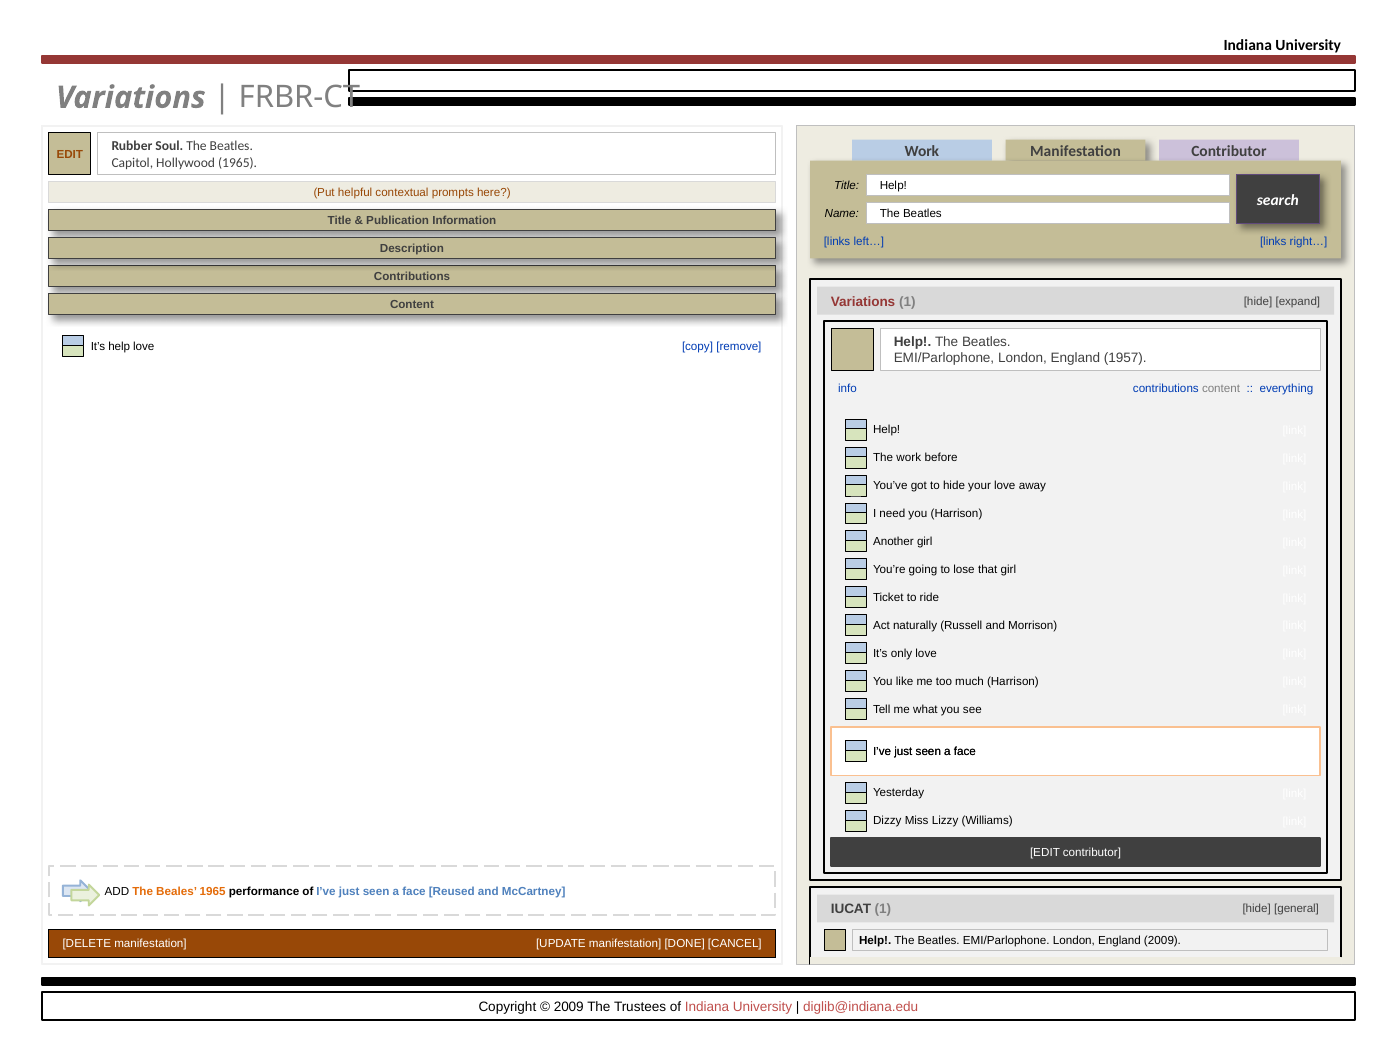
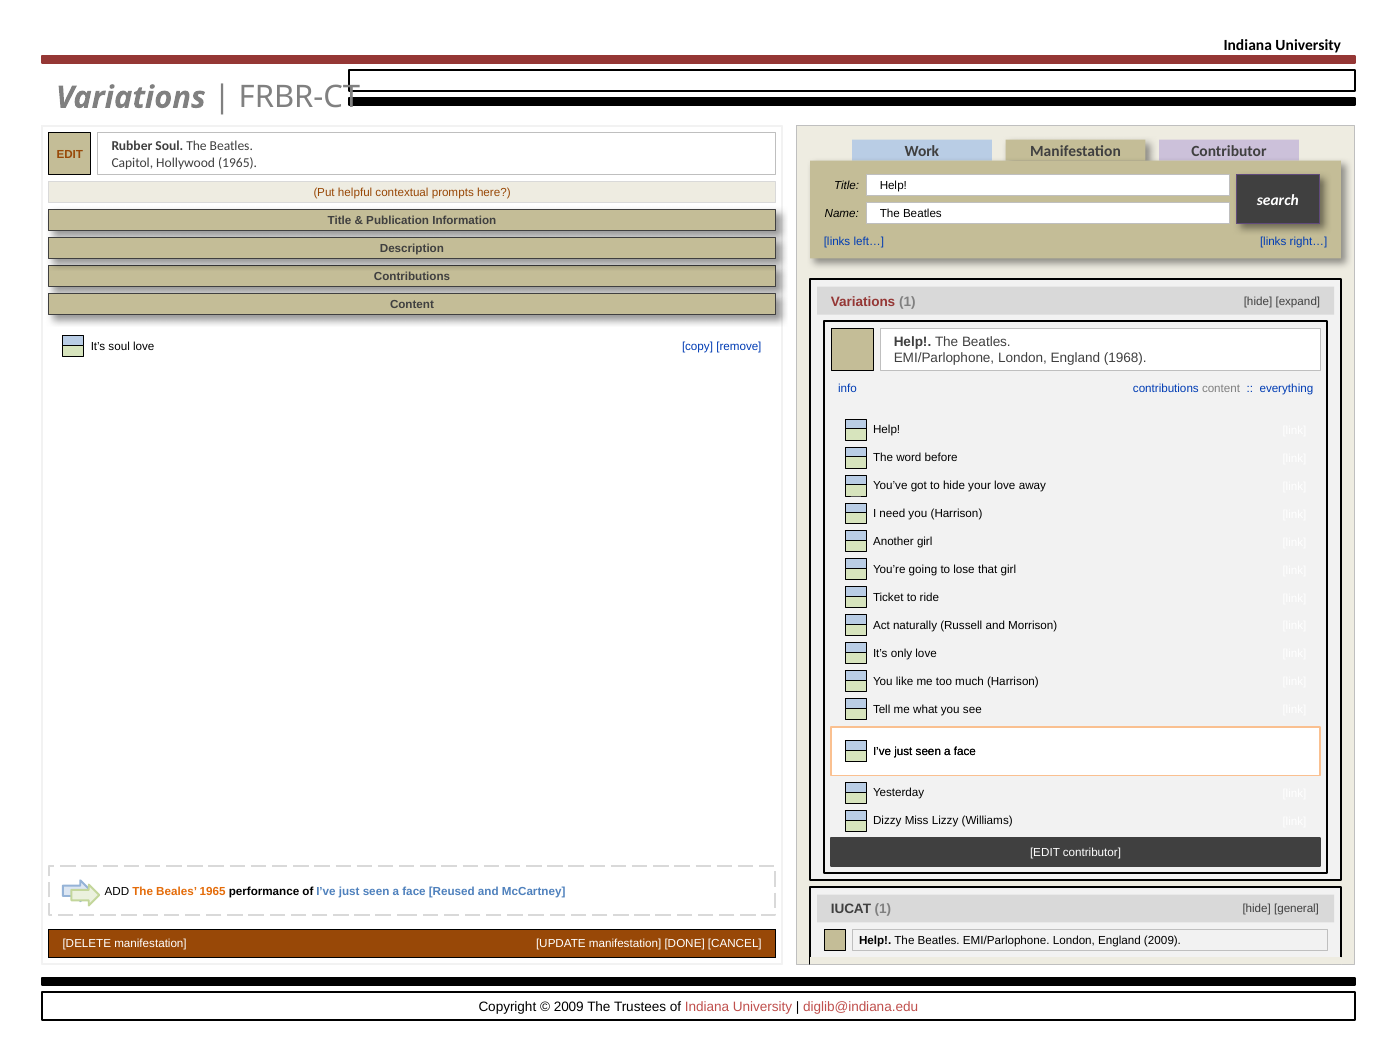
It’s help: help -> soul (119, 347)
1957: 1957 -> 1968 (1125, 358)
The work: work -> word (909, 458)
